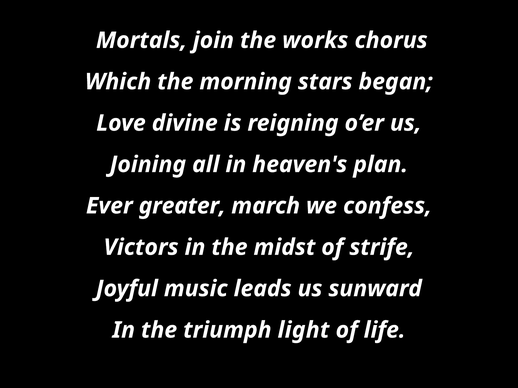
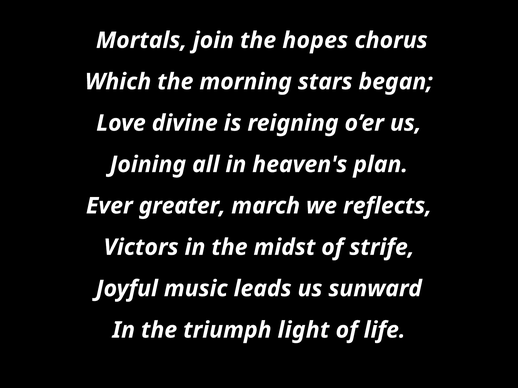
works: works -> hopes (315, 40)
confess: confess -> reflects (387, 206)
